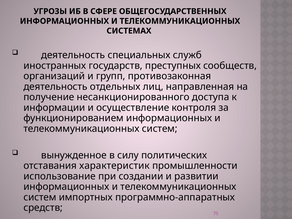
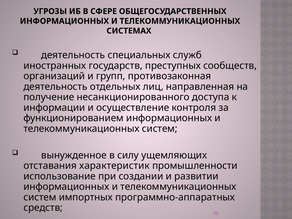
политических: политических -> ущемляющих (174, 155)
